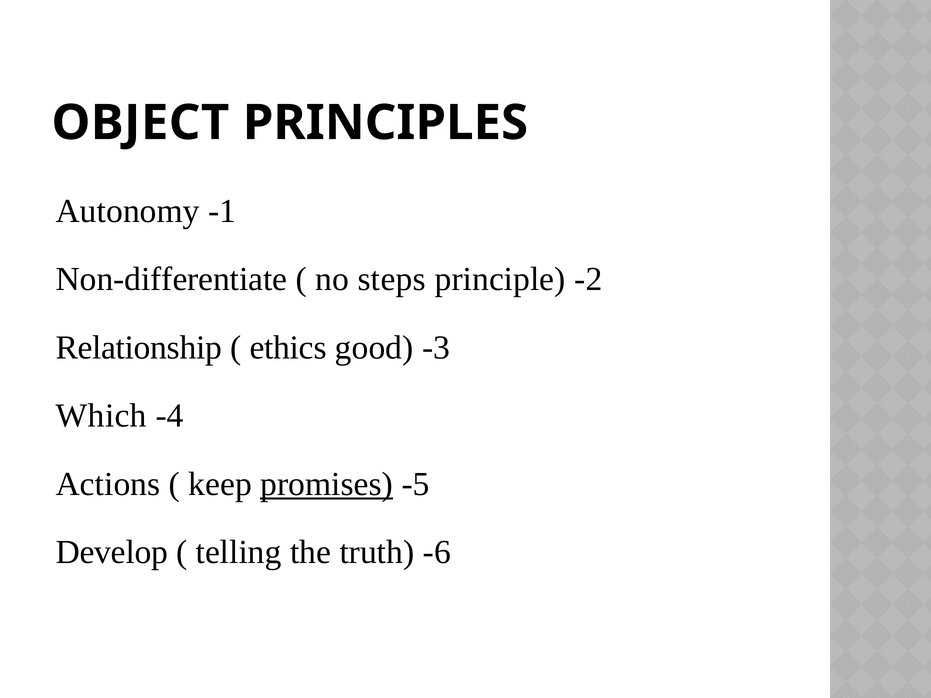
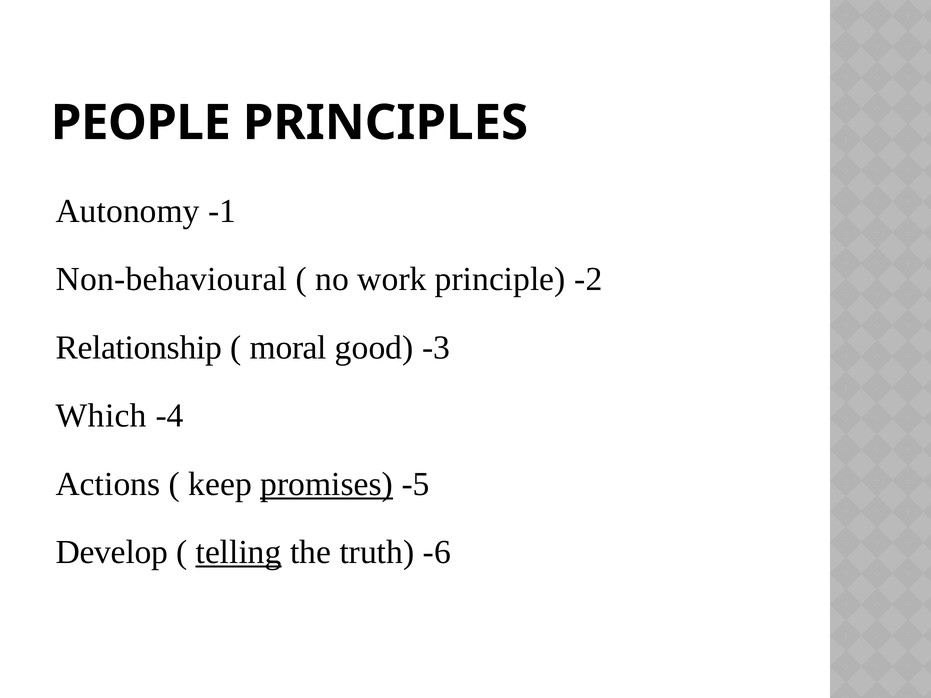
OBJECT: OBJECT -> PEOPLE (141, 123)
Non-differentiate: Non-differentiate -> Non-behavioural (171, 279)
steps: steps -> work (392, 279)
ethics: ethics -> moral (288, 348)
telling underline: none -> present (239, 552)
